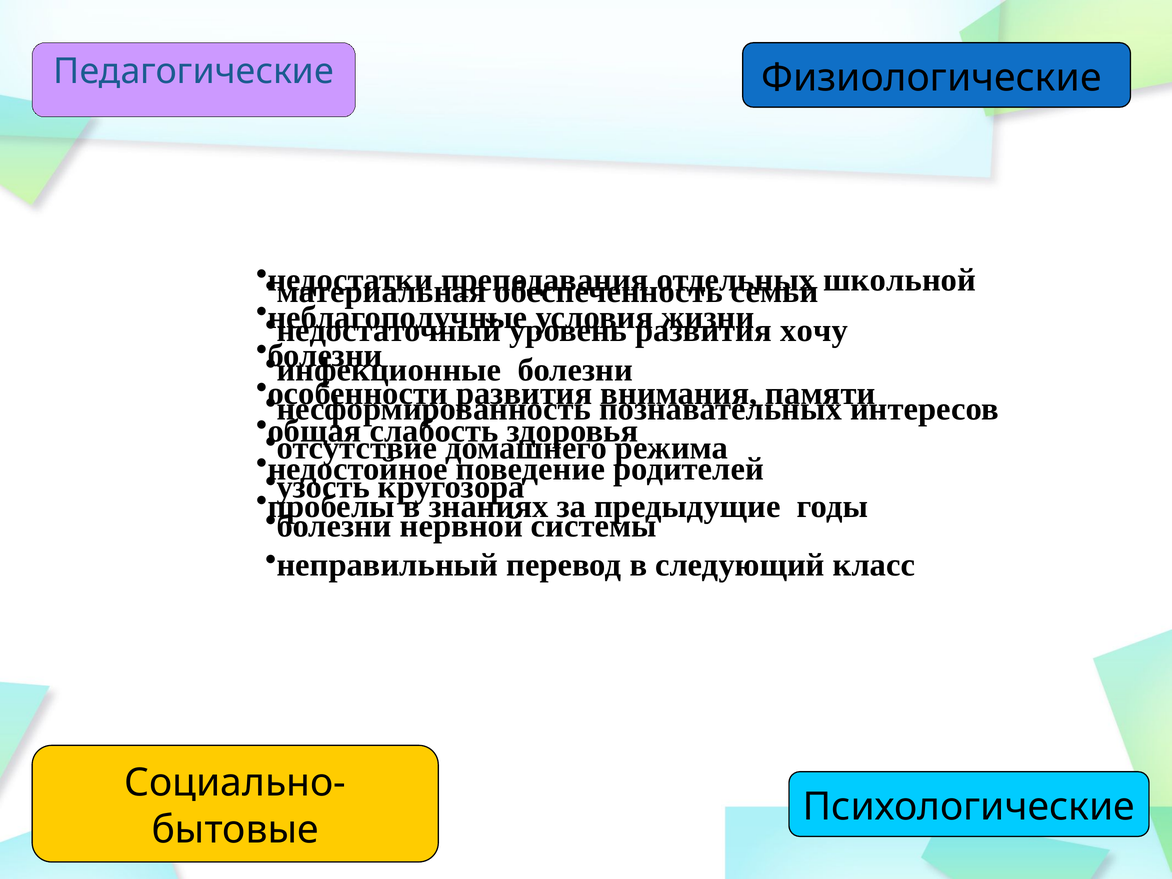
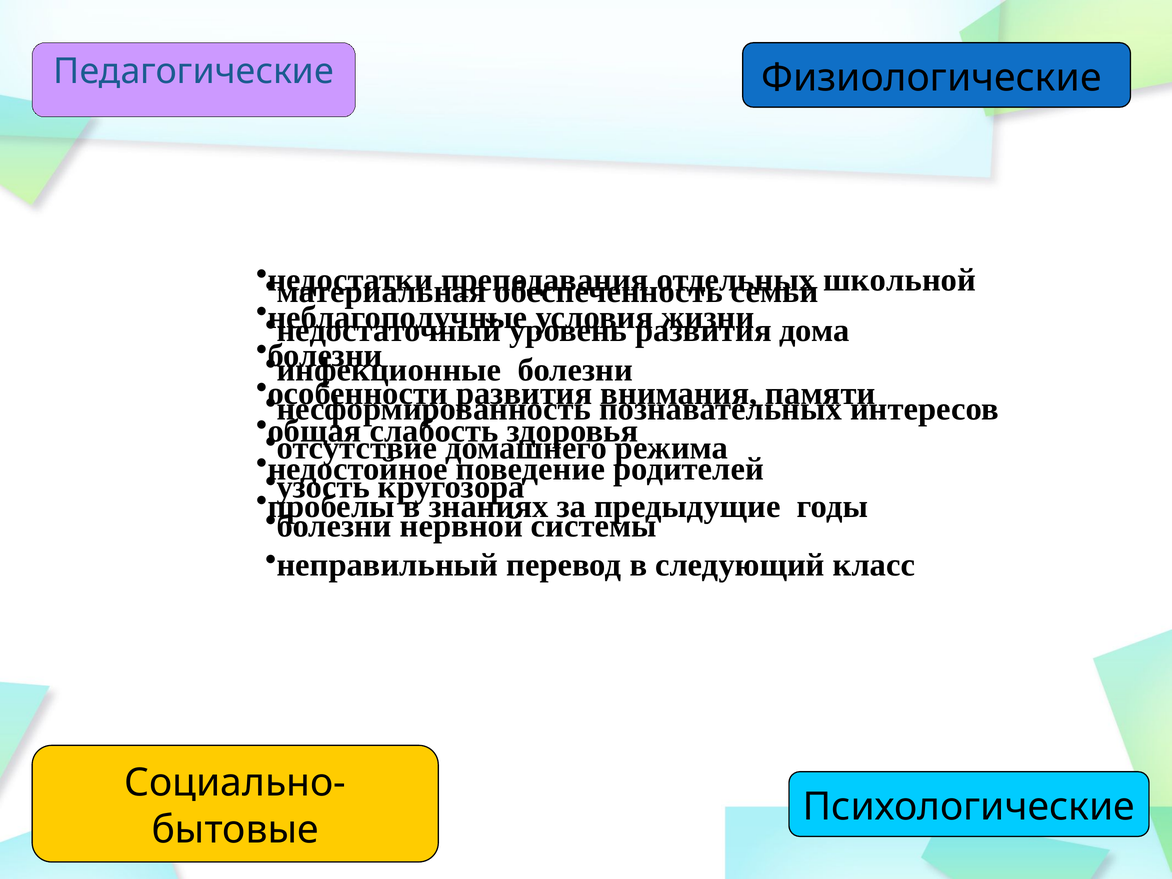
хочу: хочу -> дома (814, 331)
